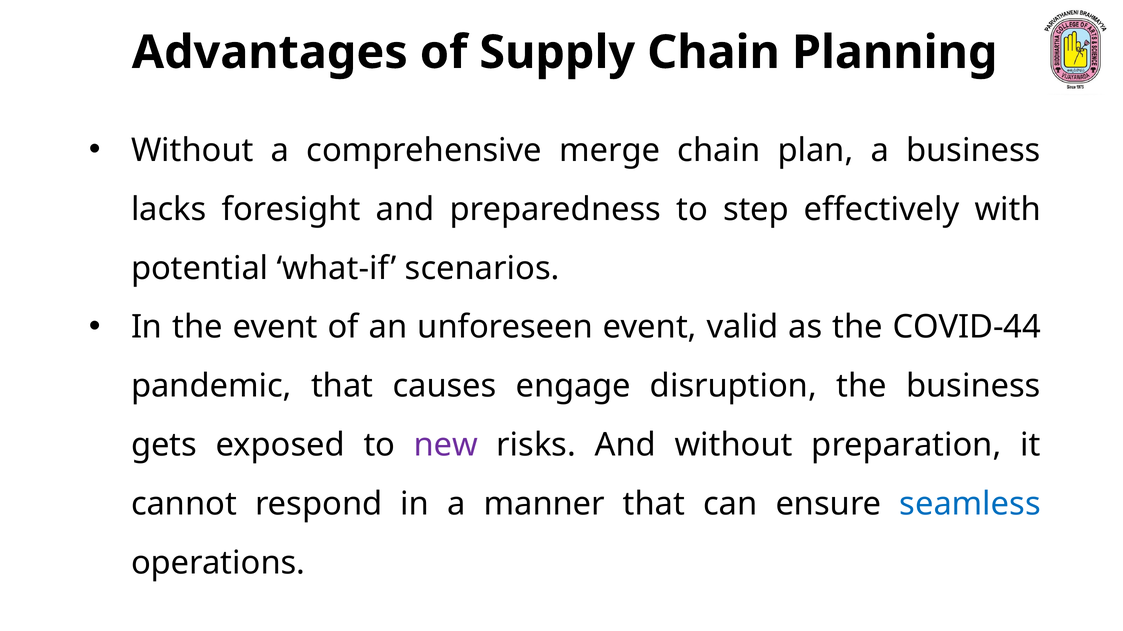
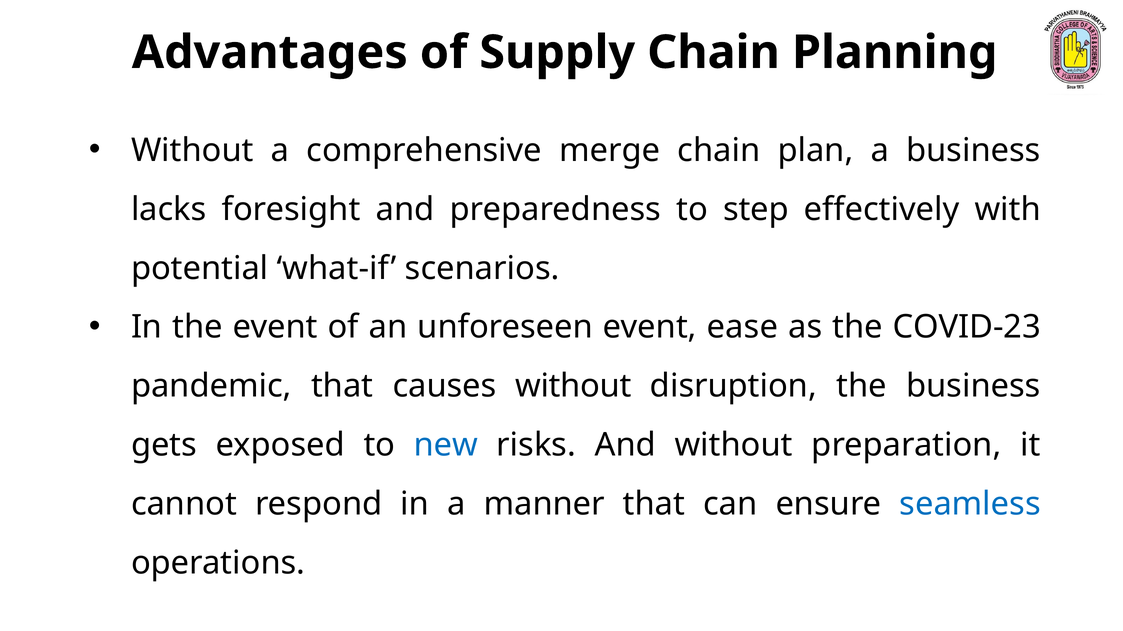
valid: valid -> ease (742, 328)
COVID-44: COVID-44 -> COVID-23 (967, 328)
causes engage: engage -> without (573, 387)
new colour: purple -> blue (446, 445)
